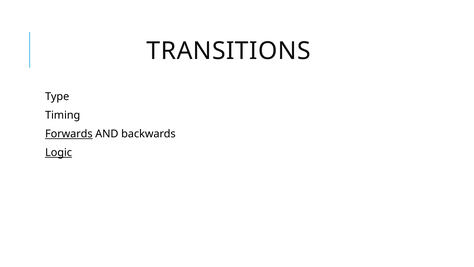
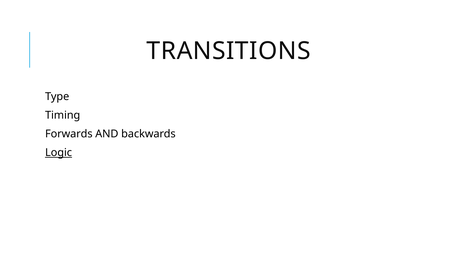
Forwards underline: present -> none (69, 134)
